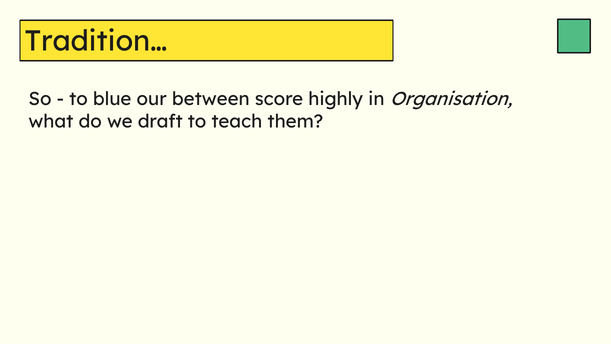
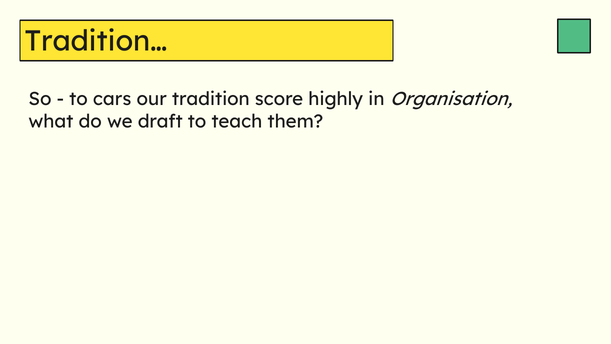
blue: blue -> cars (112, 99)
between: between -> tradition (211, 99)
